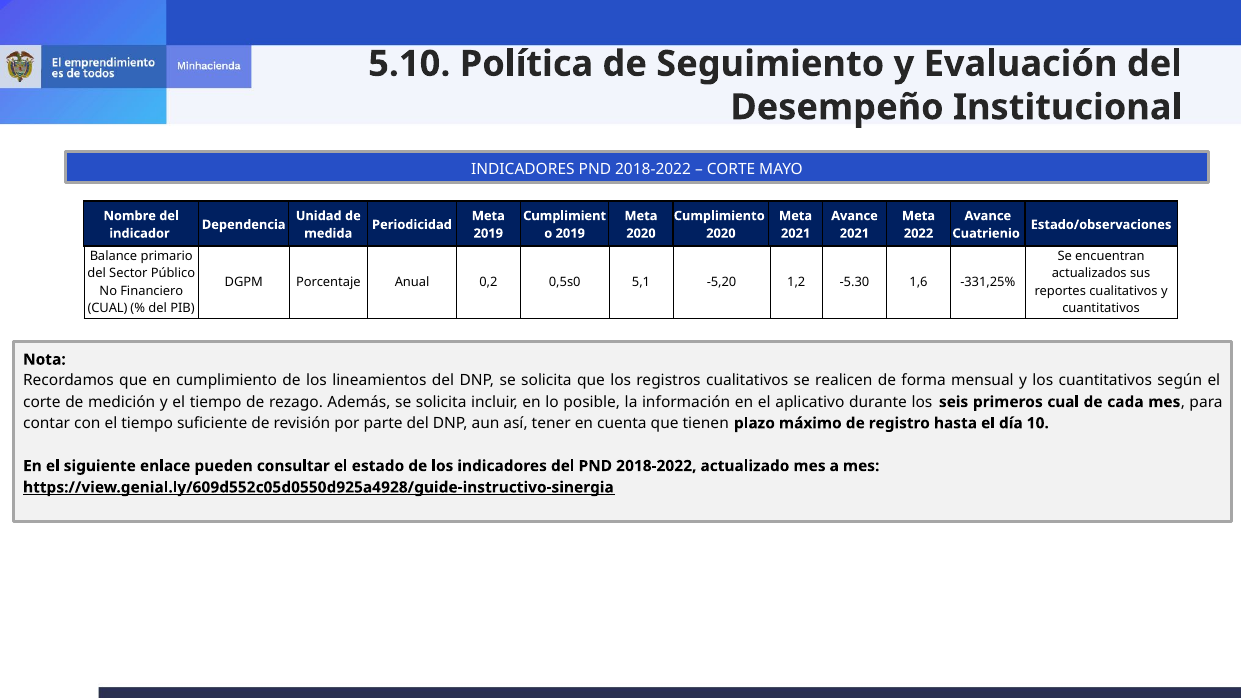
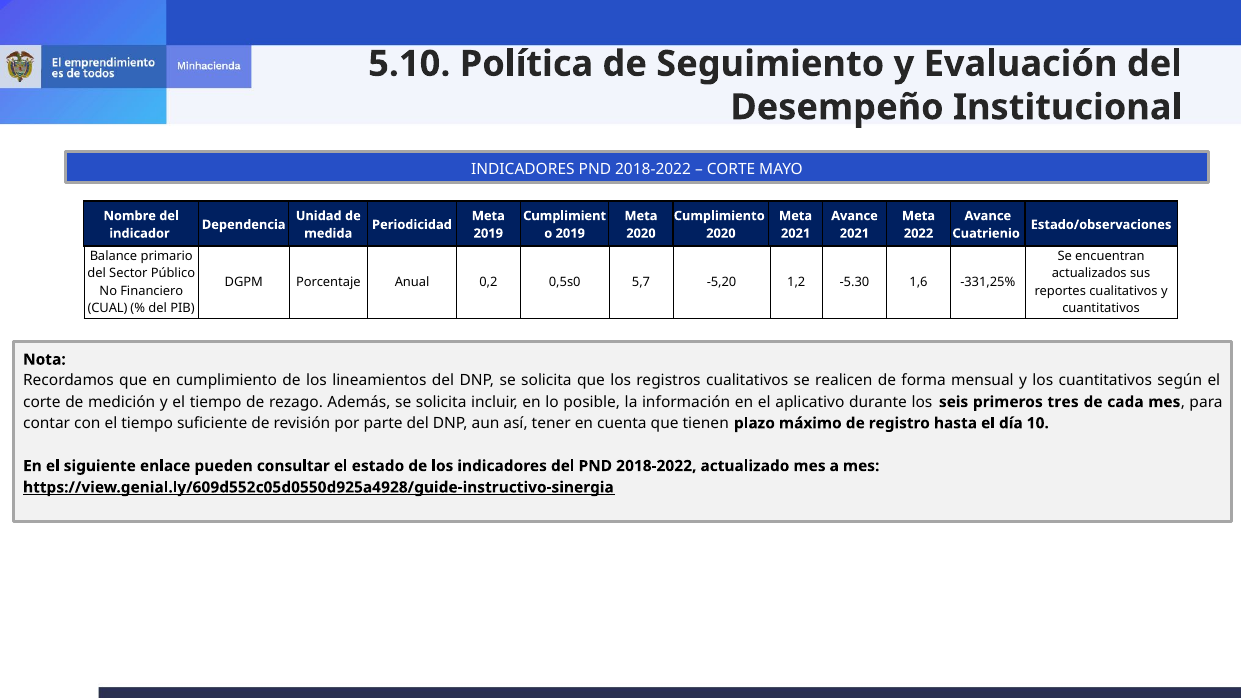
5,1: 5,1 -> 5,7 (641, 282)
primeros cual: cual -> tres (1063, 402)
